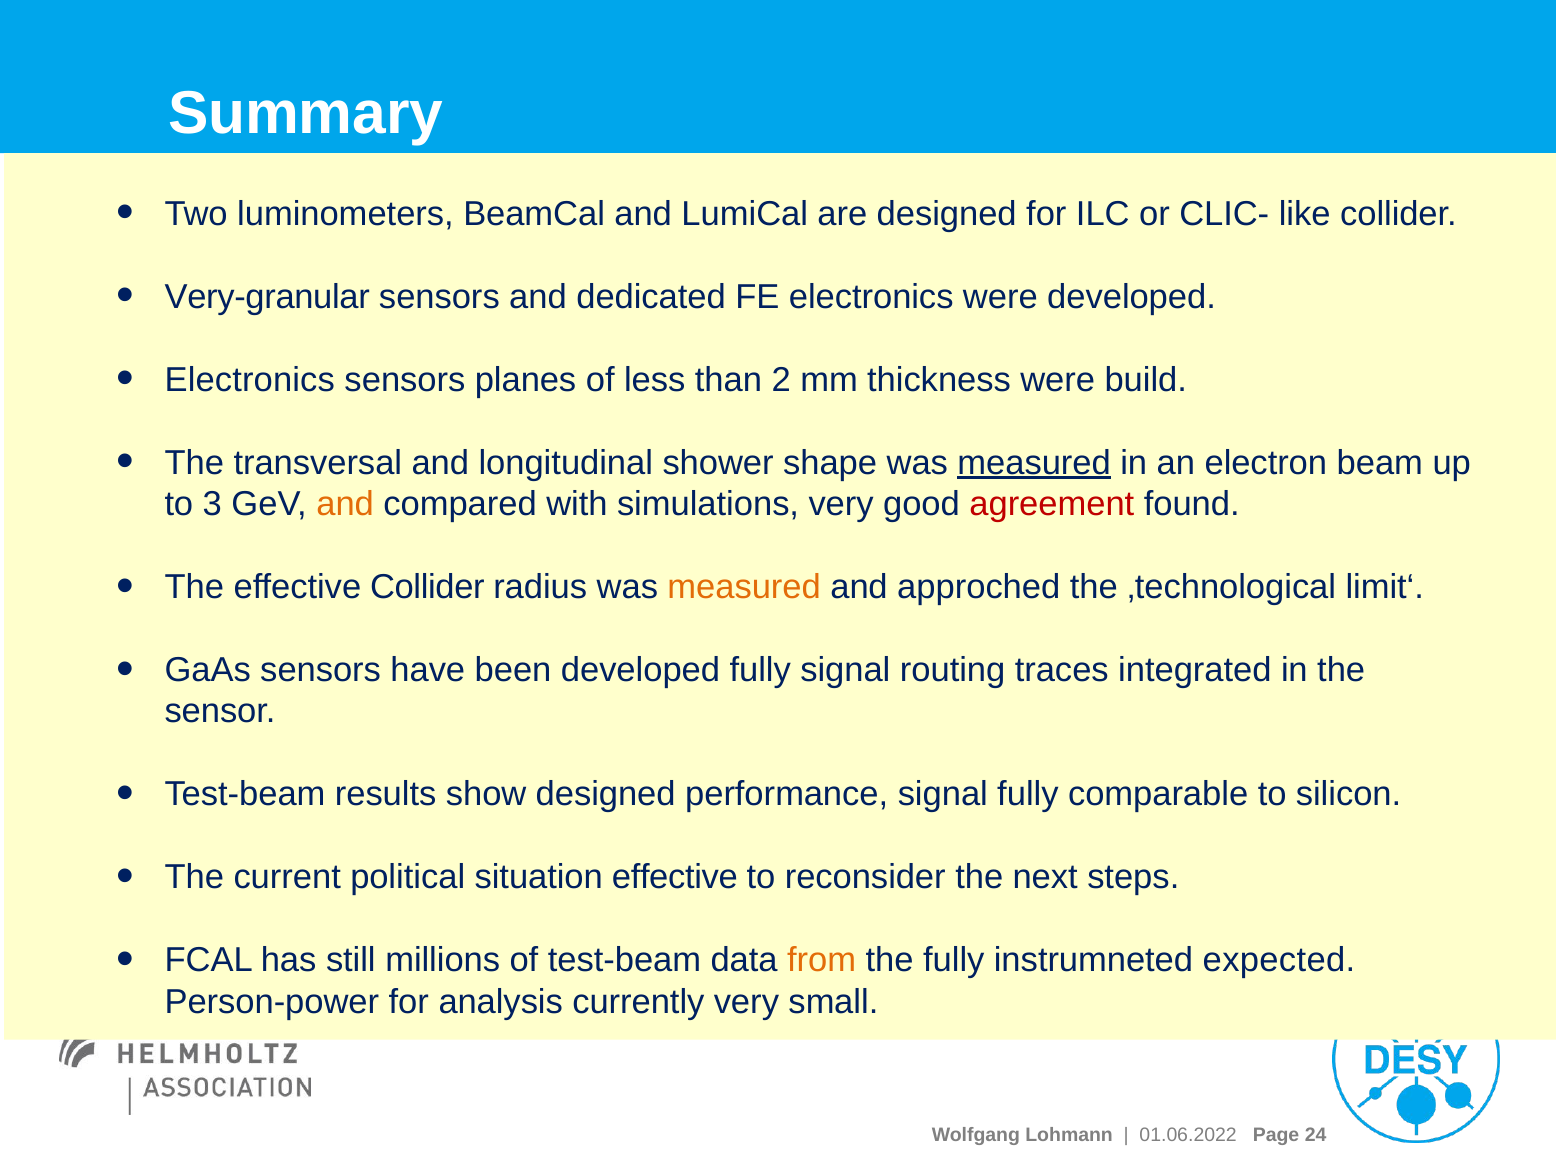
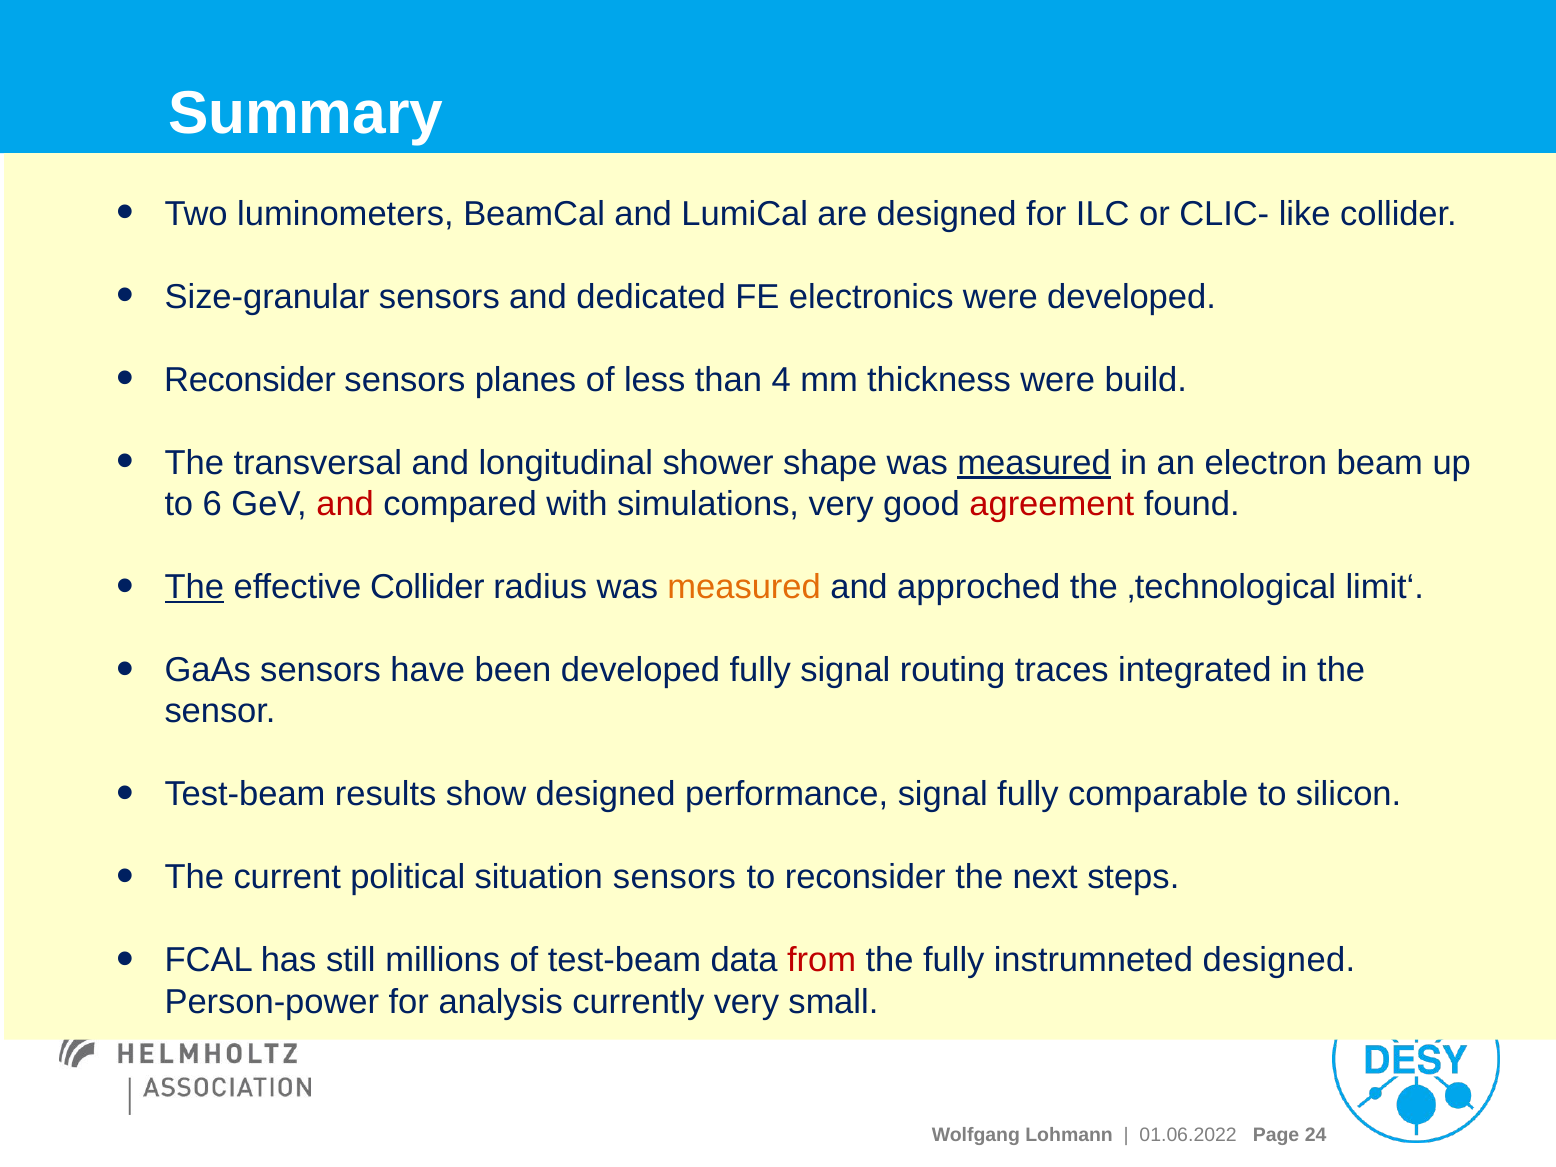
Very-granular: Very-granular -> Size-granular (267, 297)
Electronics: Electronics -> Reconsider (250, 380)
2: 2 -> 4 (781, 380)
3: 3 -> 6 (212, 504)
and colour: orange -> red (345, 504)
The underline: none -> present (194, 587)
situation effective: effective -> sensors (674, 877)
from colour: orange -> red (822, 960)
instrumneted expected: expected -> designed (1279, 960)
